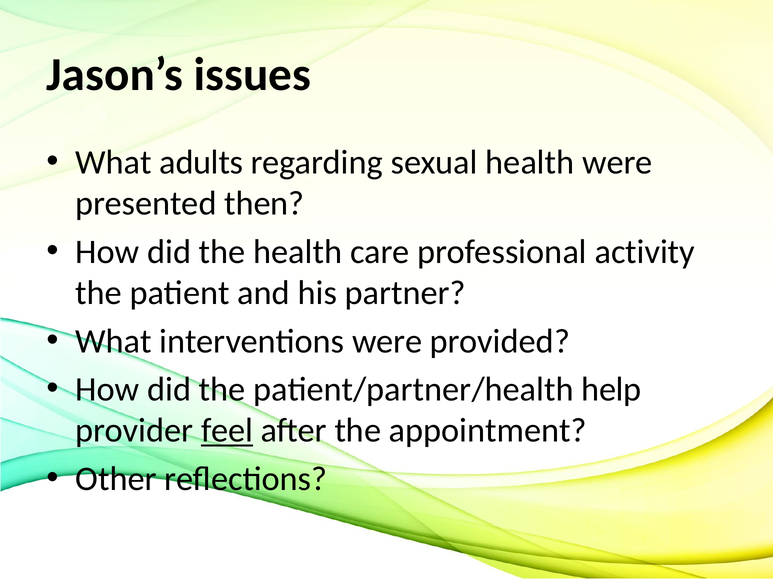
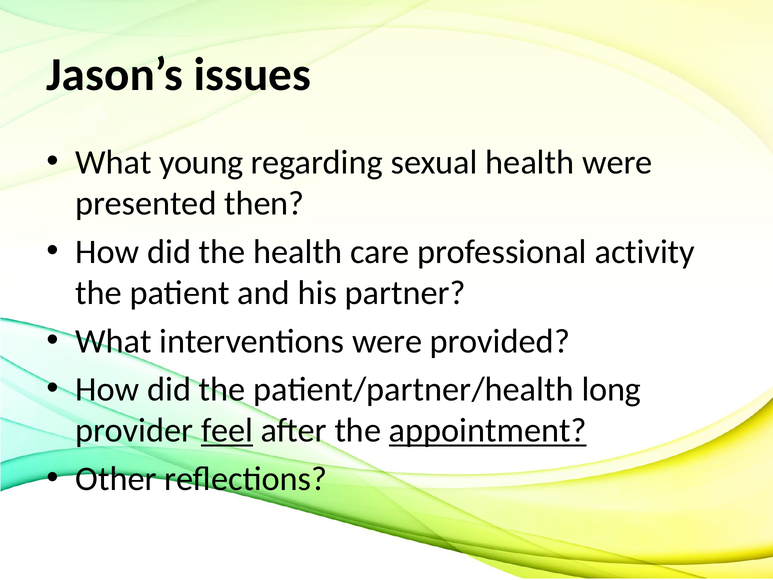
adults: adults -> young (201, 162)
help: help -> long (611, 389)
appointment underline: none -> present (488, 430)
